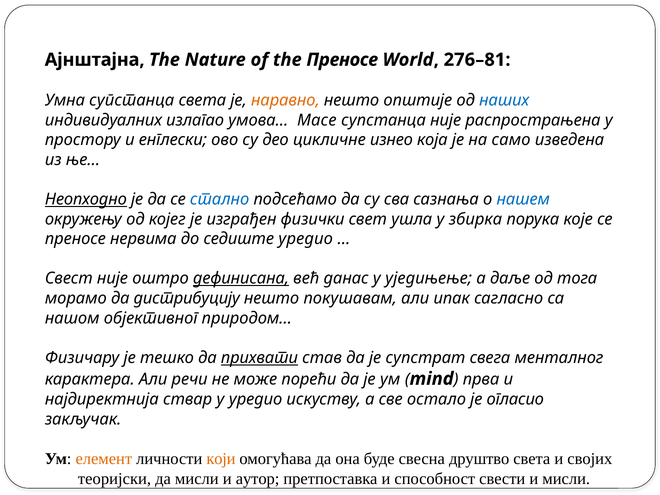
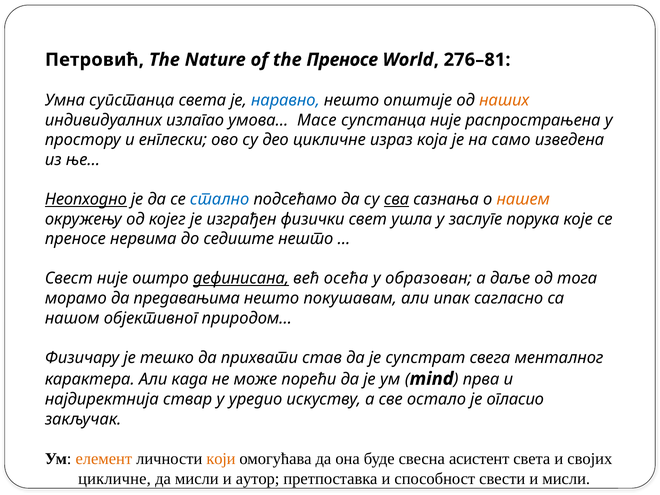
Ајнштајна: Ајнштајна -> Петровић (94, 60)
наравно colour: orange -> blue (285, 100)
наших colour: blue -> orange (504, 100)
изнео: изнео -> израз (391, 140)
сва underline: none -> present (397, 199)
нашем colour: blue -> orange (523, 199)
збирка: збирка -> заслуге (476, 219)
седиште уредио: уредио -> нешто (306, 239)
данас: данас -> осећа (346, 279)
уједињење: уједињење -> образован (429, 279)
дистрибуцију: дистрибуцију -> предавањима (187, 298)
прихвати underline: present -> none (259, 358)
речи: речи -> када (190, 379)
друштво: друштво -> асистент (479, 459)
теоријски: теоријски -> цикличне (114, 479)
